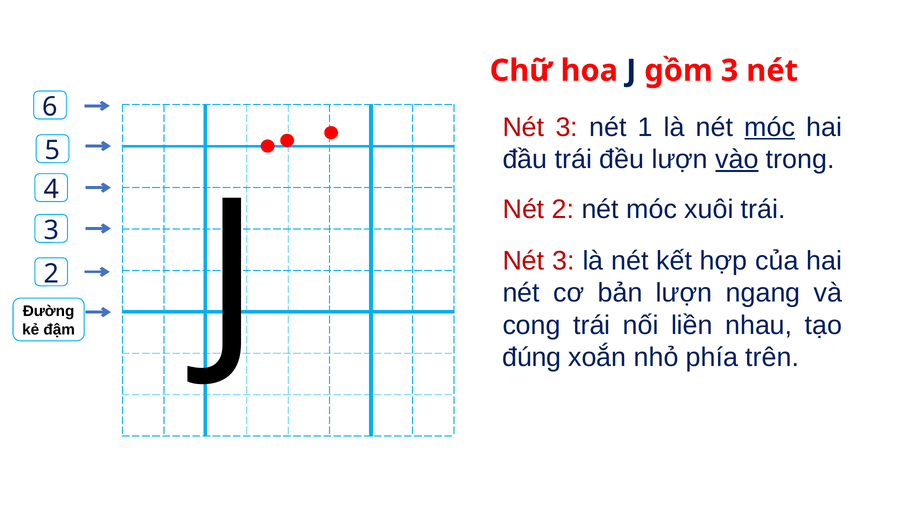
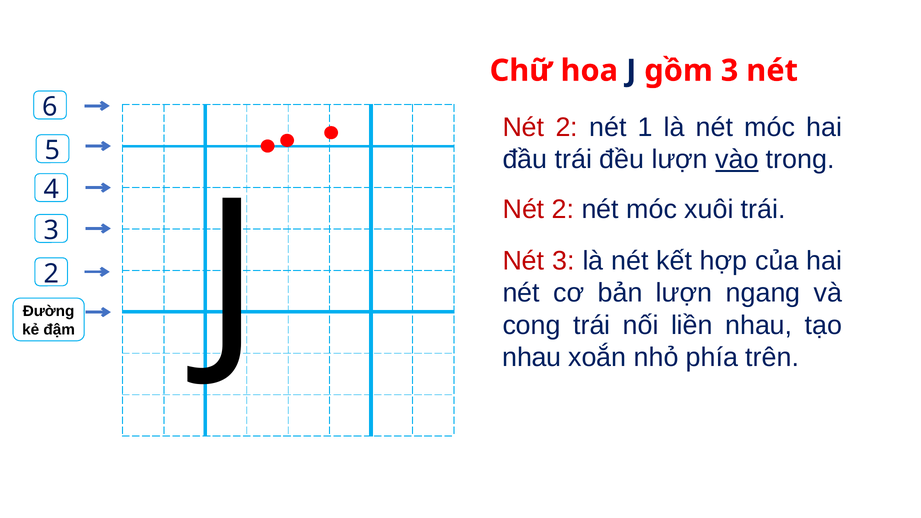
3: 3 -> 2 (567, 127)
móc underline: present -> none (770, 127)
đúng: đúng -> nhau (532, 358)
